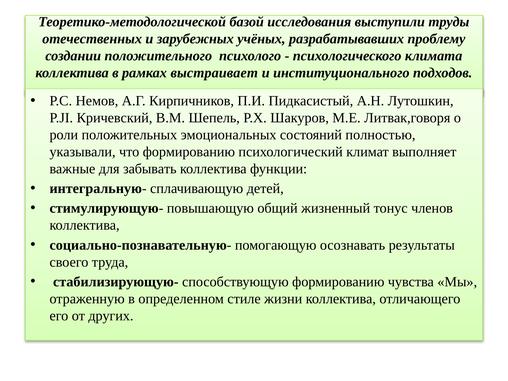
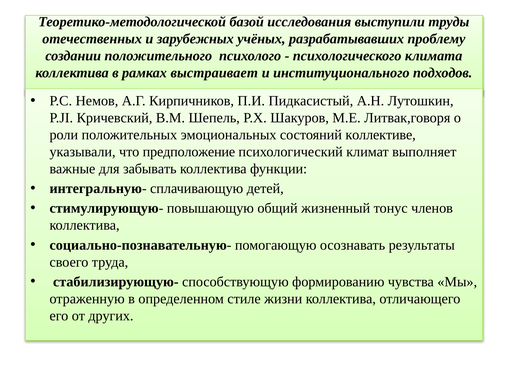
полностью: полностью -> коллективе (381, 135)
что формированию: формированию -> предположение (189, 152)
